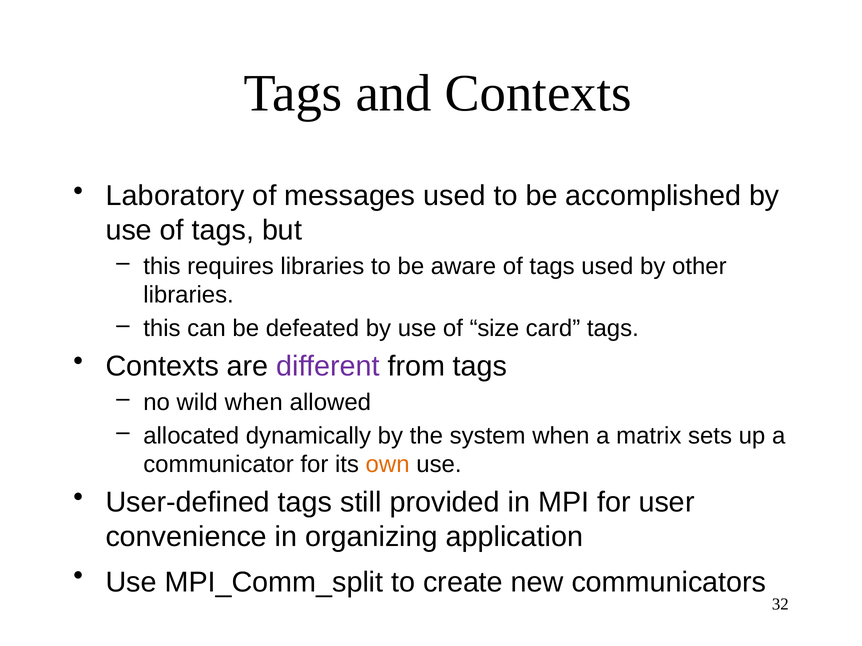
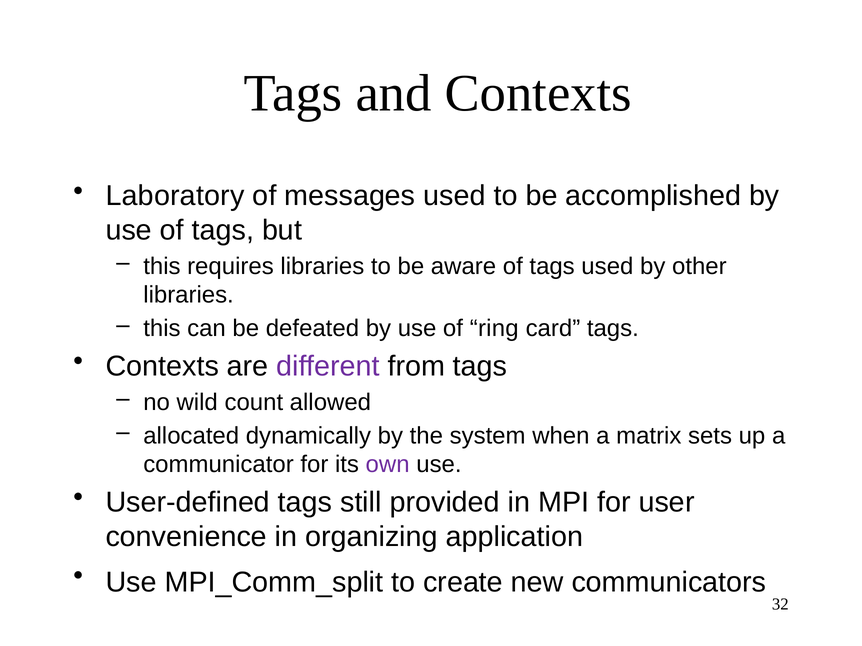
size: size -> ring (494, 329)
wild when: when -> count (254, 403)
own colour: orange -> purple (388, 465)
